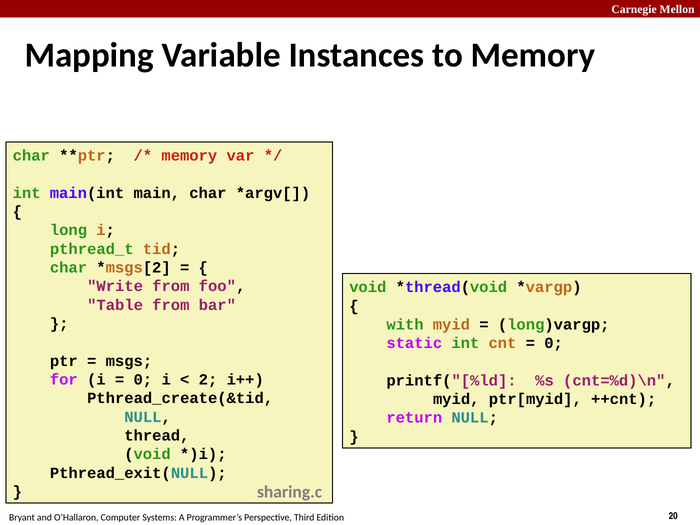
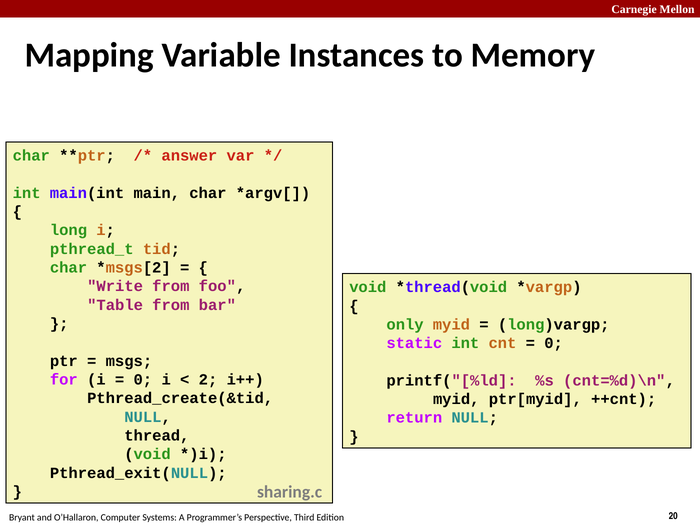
memory: memory -> answer (189, 156)
with: with -> only (405, 325)
